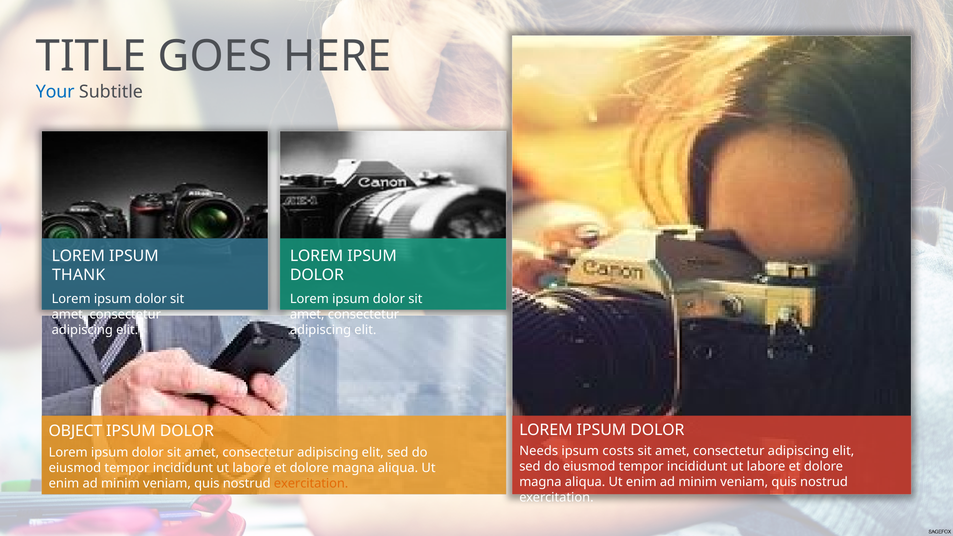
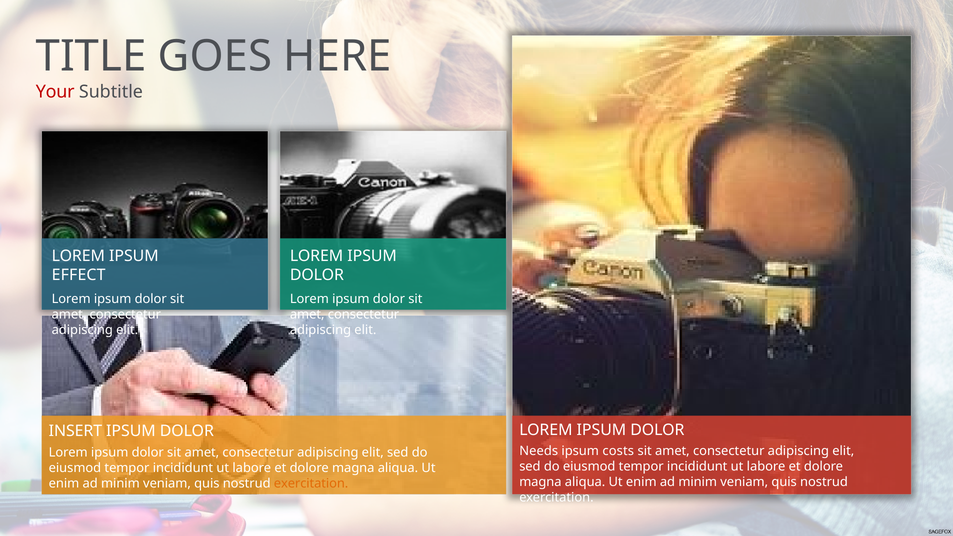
Your colour: blue -> red (55, 92)
THANK: THANK -> EFFECT (79, 275)
OBJECT: OBJECT -> INSERT (75, 431)
